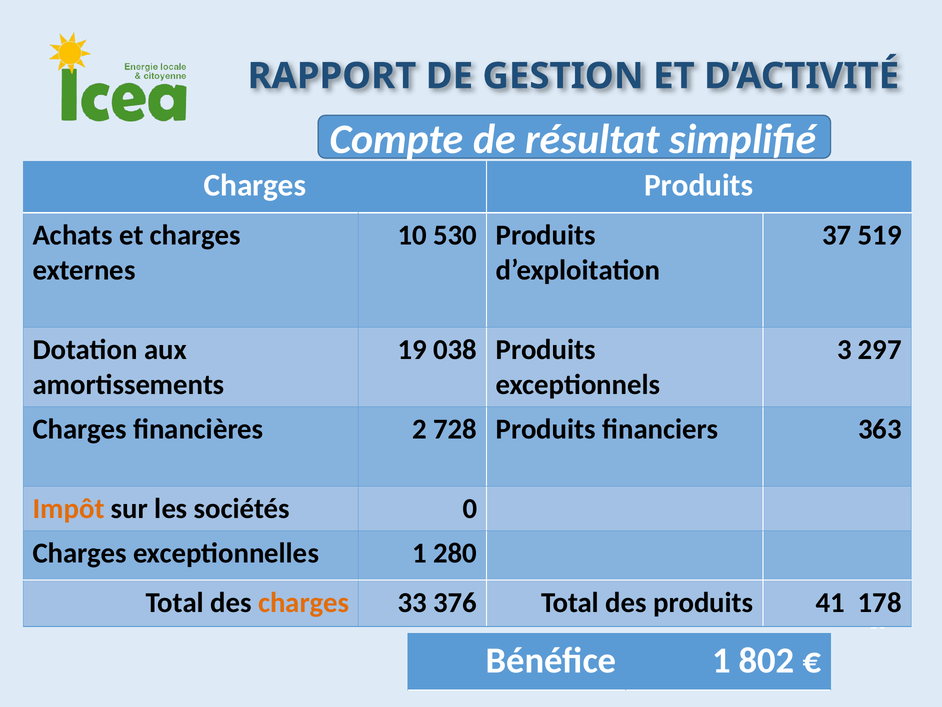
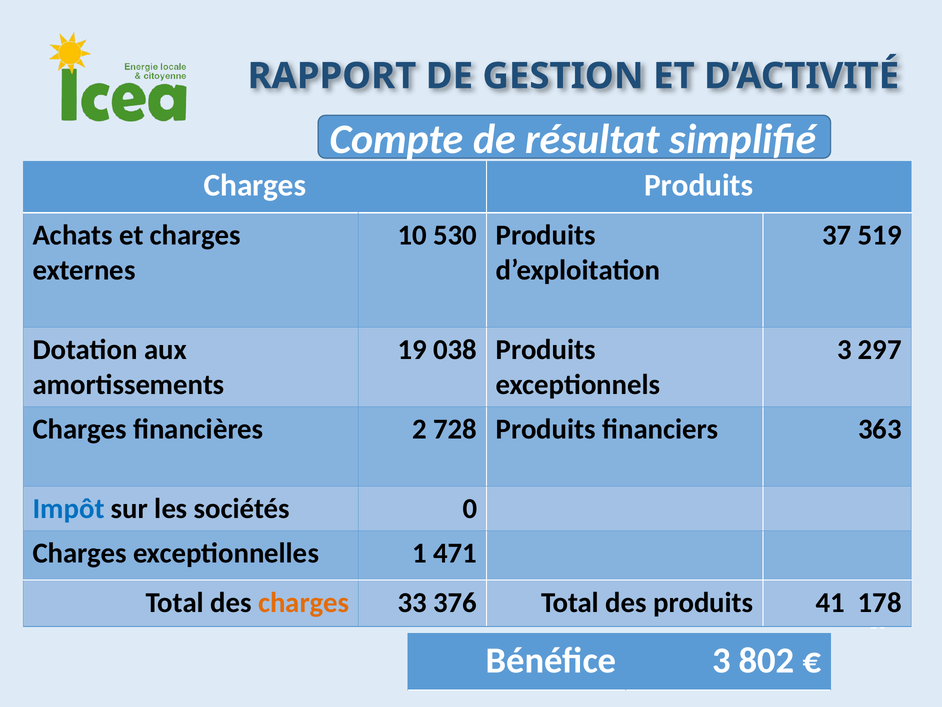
Impôt colour: orange -> blue (69, 509)
280: 280 -> 471 (455, 553)
Bénéfice 1: 1 -> 3 (721, 660)
